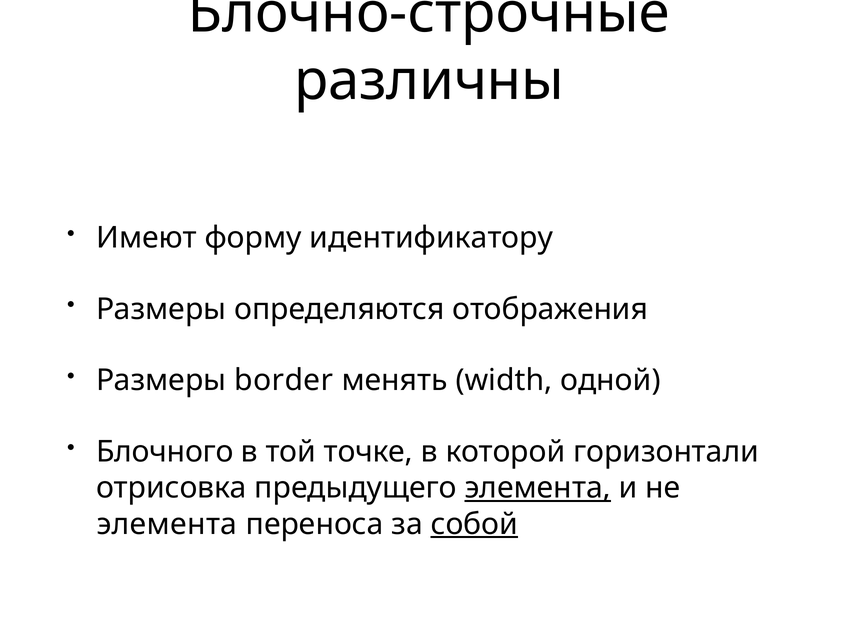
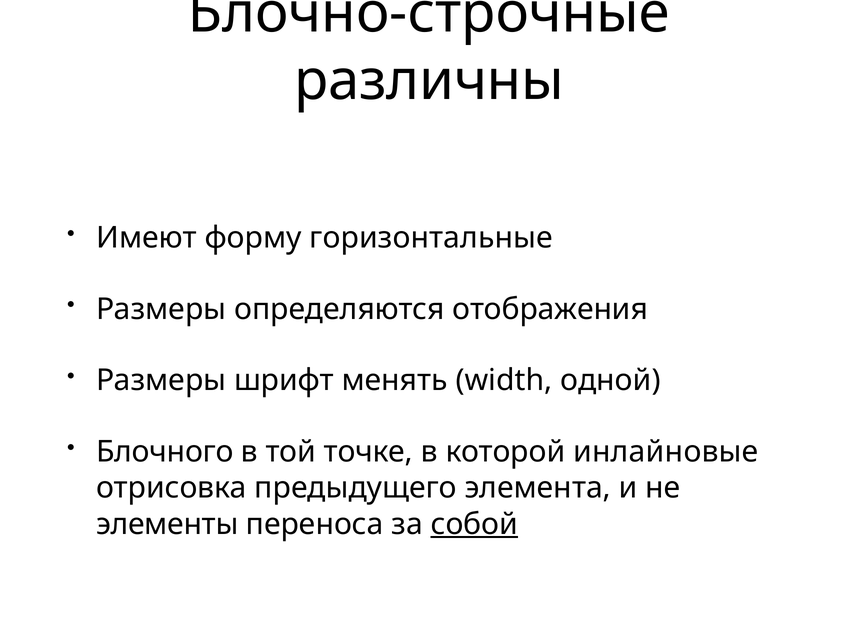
идентификатору: идентификатору -> горизонтальные (431, 238)
border: border -> шрифт (284, 381)
горизонтали: горизонтали -> инлайновые (666, 452)
элемента underline: present -> none (538, 488)
элемента: элемента -> элементы (167, 525)
